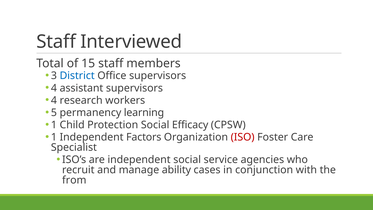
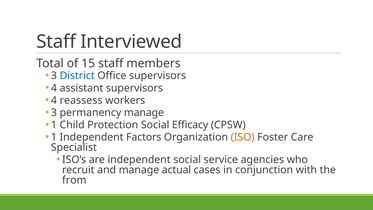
research: research -> reassess (81, 100)
5: 5 -> 3 (54, 113)
permanency learning: learning -> manage (144, 113)
ISO colour: red -> orange (243, 137)
ability: ability -> actual (176, 170)
